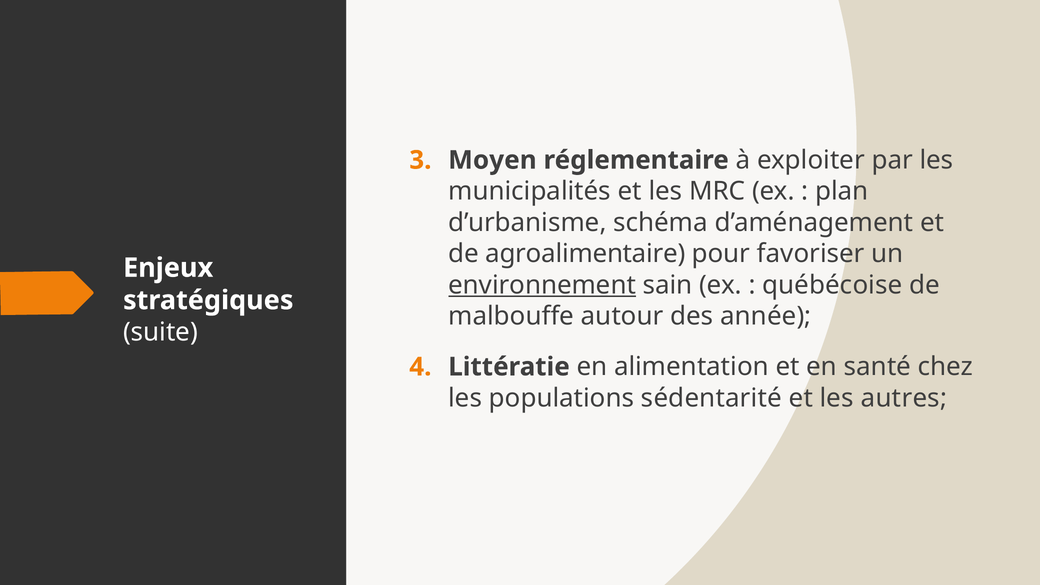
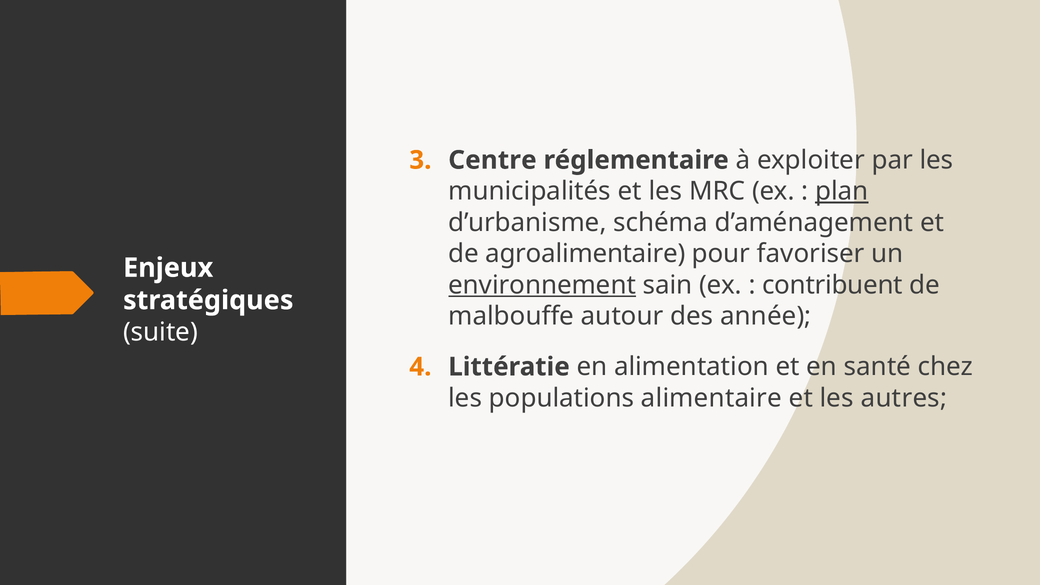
Moyen: Moyen -> Centre (492, 160)
plan underline: none -> present (842, 191)
québécoise: québécoise -> contribuent (832, 285)
sédentarité: sédentarité -> alimentaire (711, 398)
